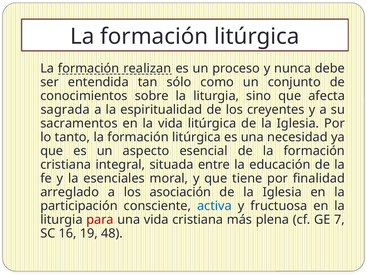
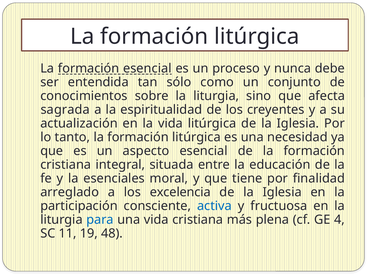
formación realizan: realizan -> esencial (147, 68)
sacramentos: sacramentos -> actualización (79, 123)
asociación: asociación -> excelencia (180, 192)
para colour: red -> blue (100, 220)
7: 7 -> 4 (339, 220)
16: 16 -> 11 (68, 234)
